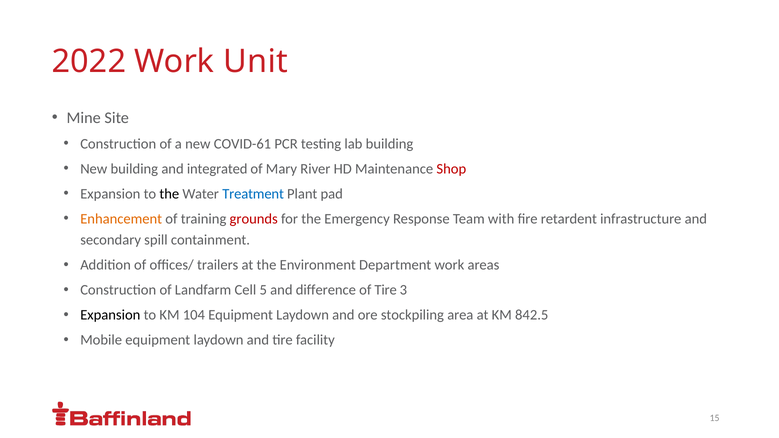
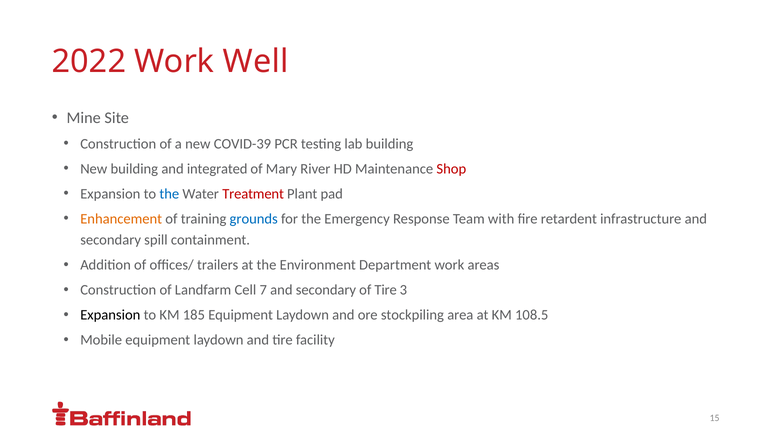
Unit: Unit -> Well (256, 62)
COVID-61: COVID-61 -> COVID-39 (242, 144)
the colour: black -> blue (169, 194)
Treatment colour: blue -> red (253, 194)
grounds colour: red -> blue (254, 219)
5: 5 -> 7 (263, 290)
difference: difference -> secondary (326, 290)
104: 104 -> 185 (194, 315)
842.5: 842.5 -> 108.5 (532, 315)
